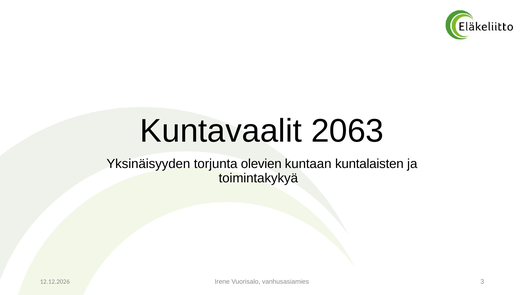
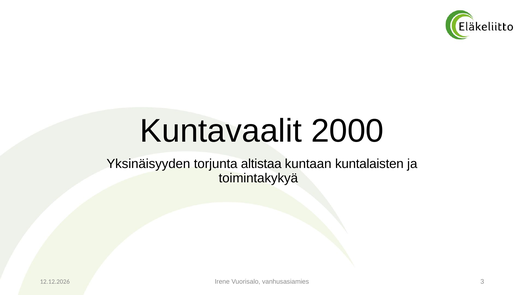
2063: 2063 -> 2000 (347, 131)
olevien: olevien -> altistaa (261, 164)
